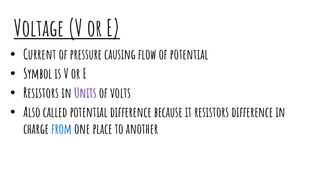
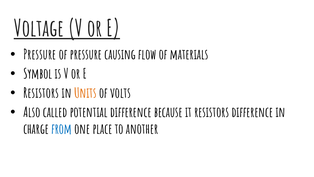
Current: Current -> Pressure (40, 55)
of potential: potential -> materials (189, 55)
Units colour: purple -> orange (85, 93)
